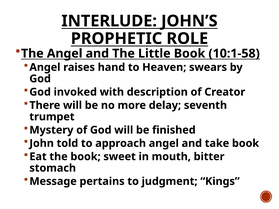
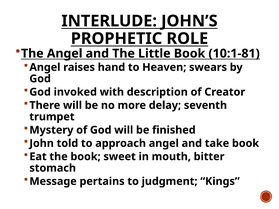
10:1-58: 10:1-58 -> 10:1-81 (234, 54)
